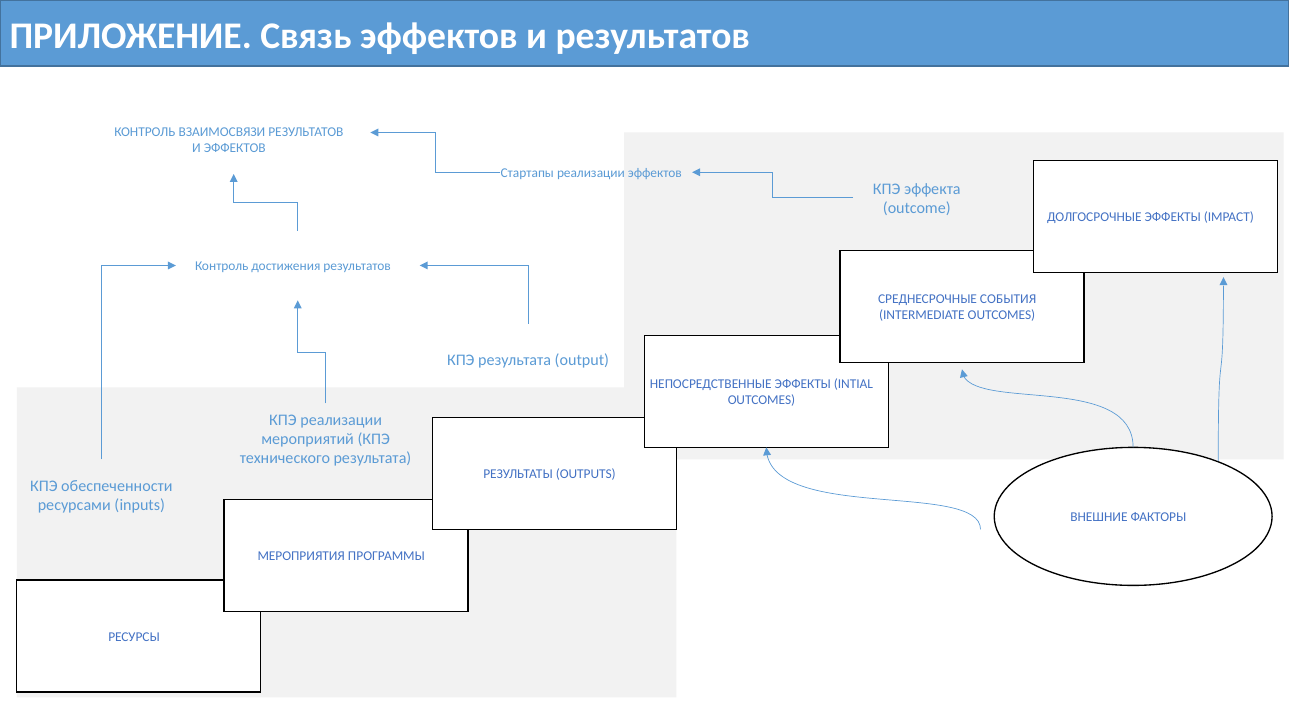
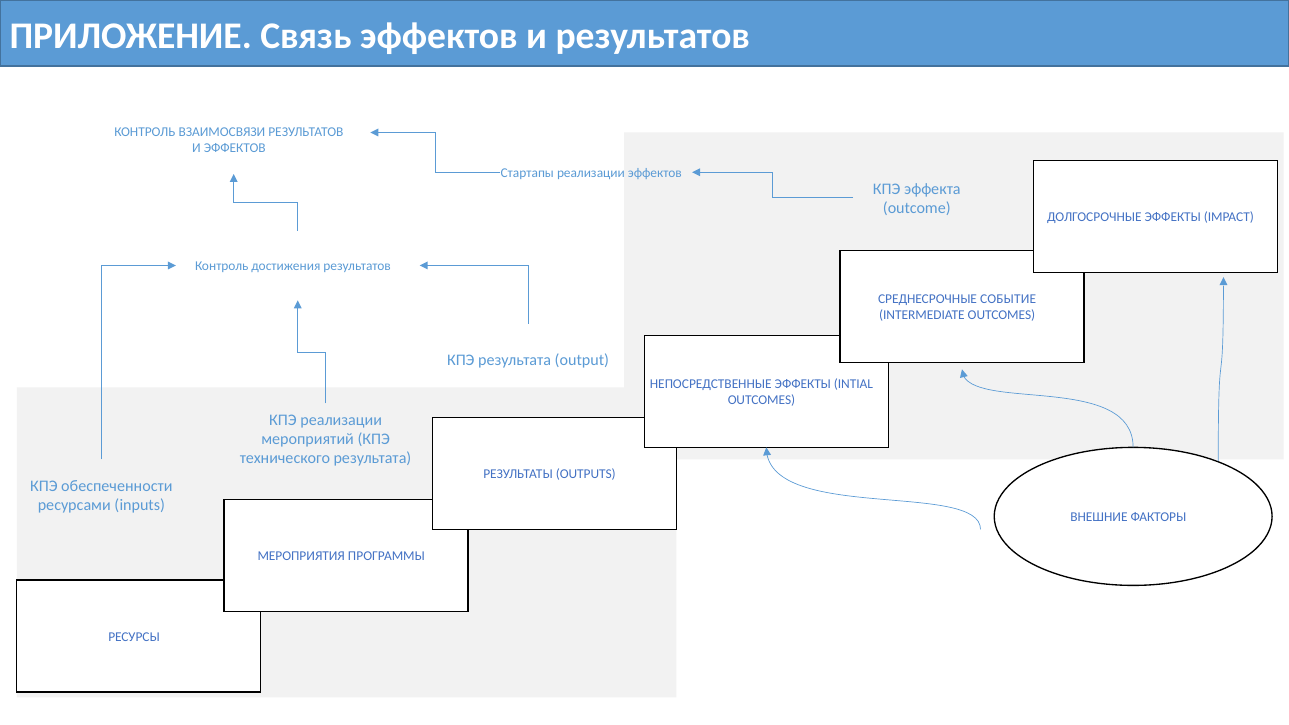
СОБЫТИЯ: СОБЫТИЯ -> СОБЫТИЕ (1008, 299)
